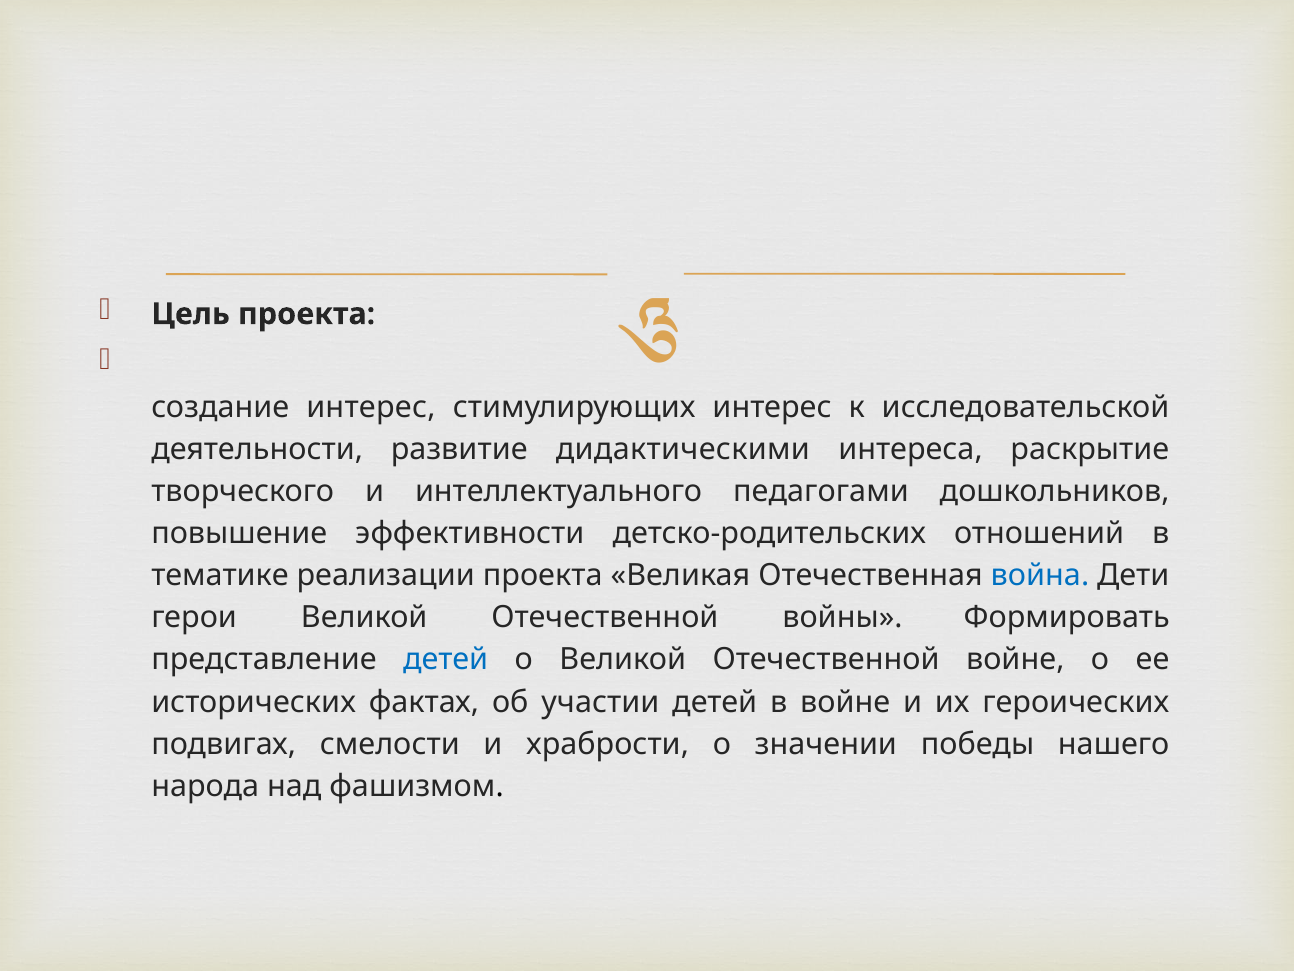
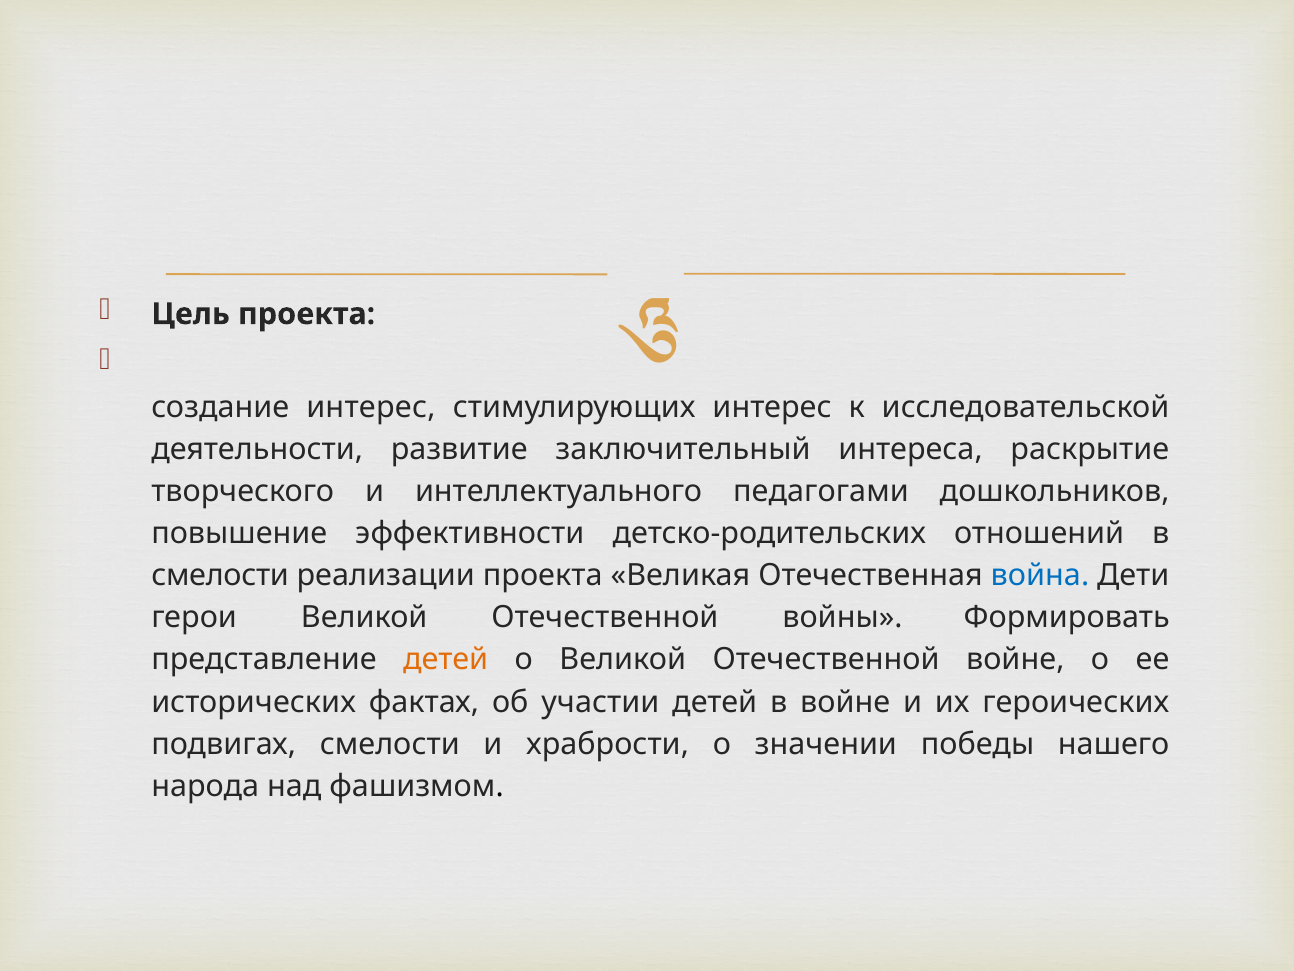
дидактическими: дидактическими -> заключительный (683, 449)
тематике: тематике -> смелости (220, 575)
детей colour: blue -> orange (446, 660)
